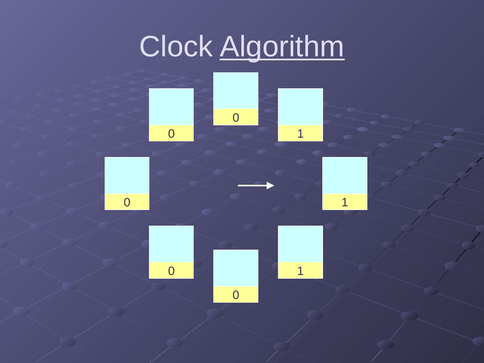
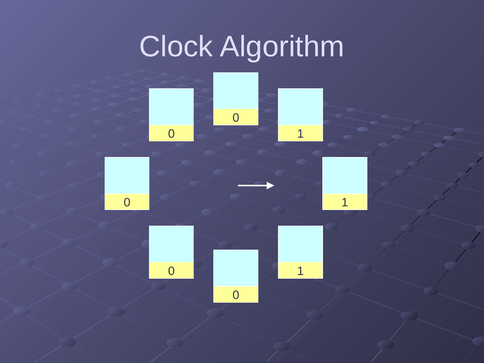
Algorithm underline: present -> none (282, 47)
